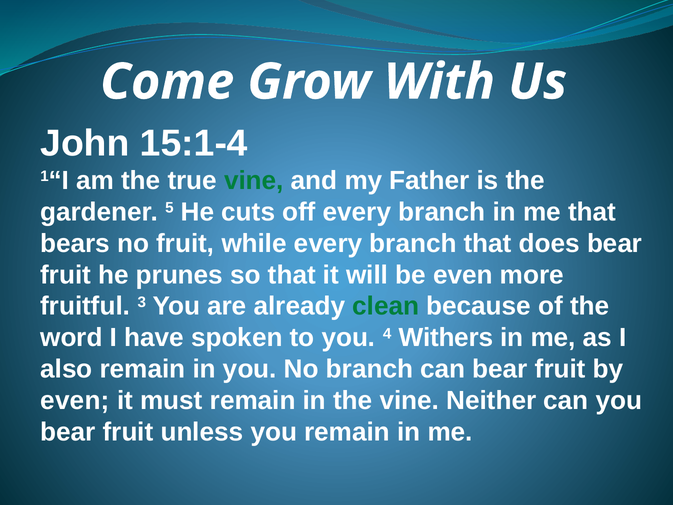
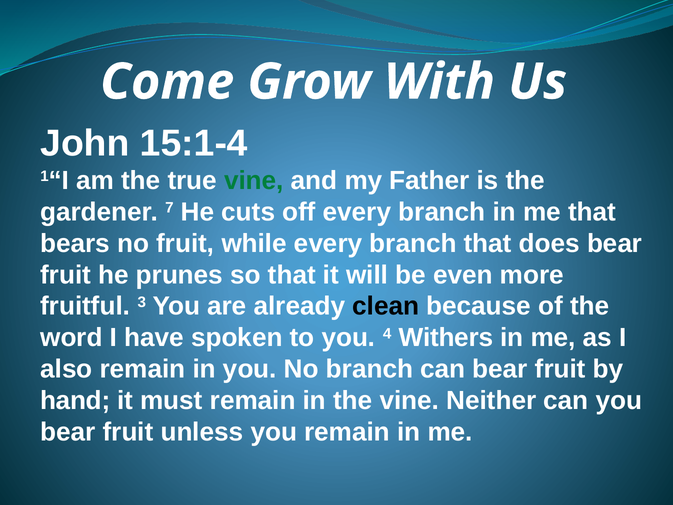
5: 5 -> 7 (169, 208)
clean colour: green -> black (386, 306)
even: even -> hand (75, 400)
